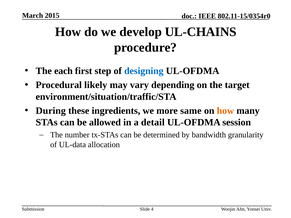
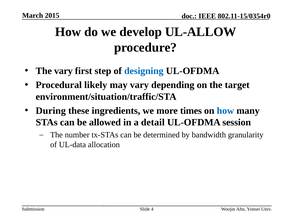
UL-CHAINS: UL-CHAINS -> UL-ALLOW (201, 32)
The each: each -> vary (63, 71)
same: same -> times (191, 111)
how colour: orange -> blue (225, 111)
